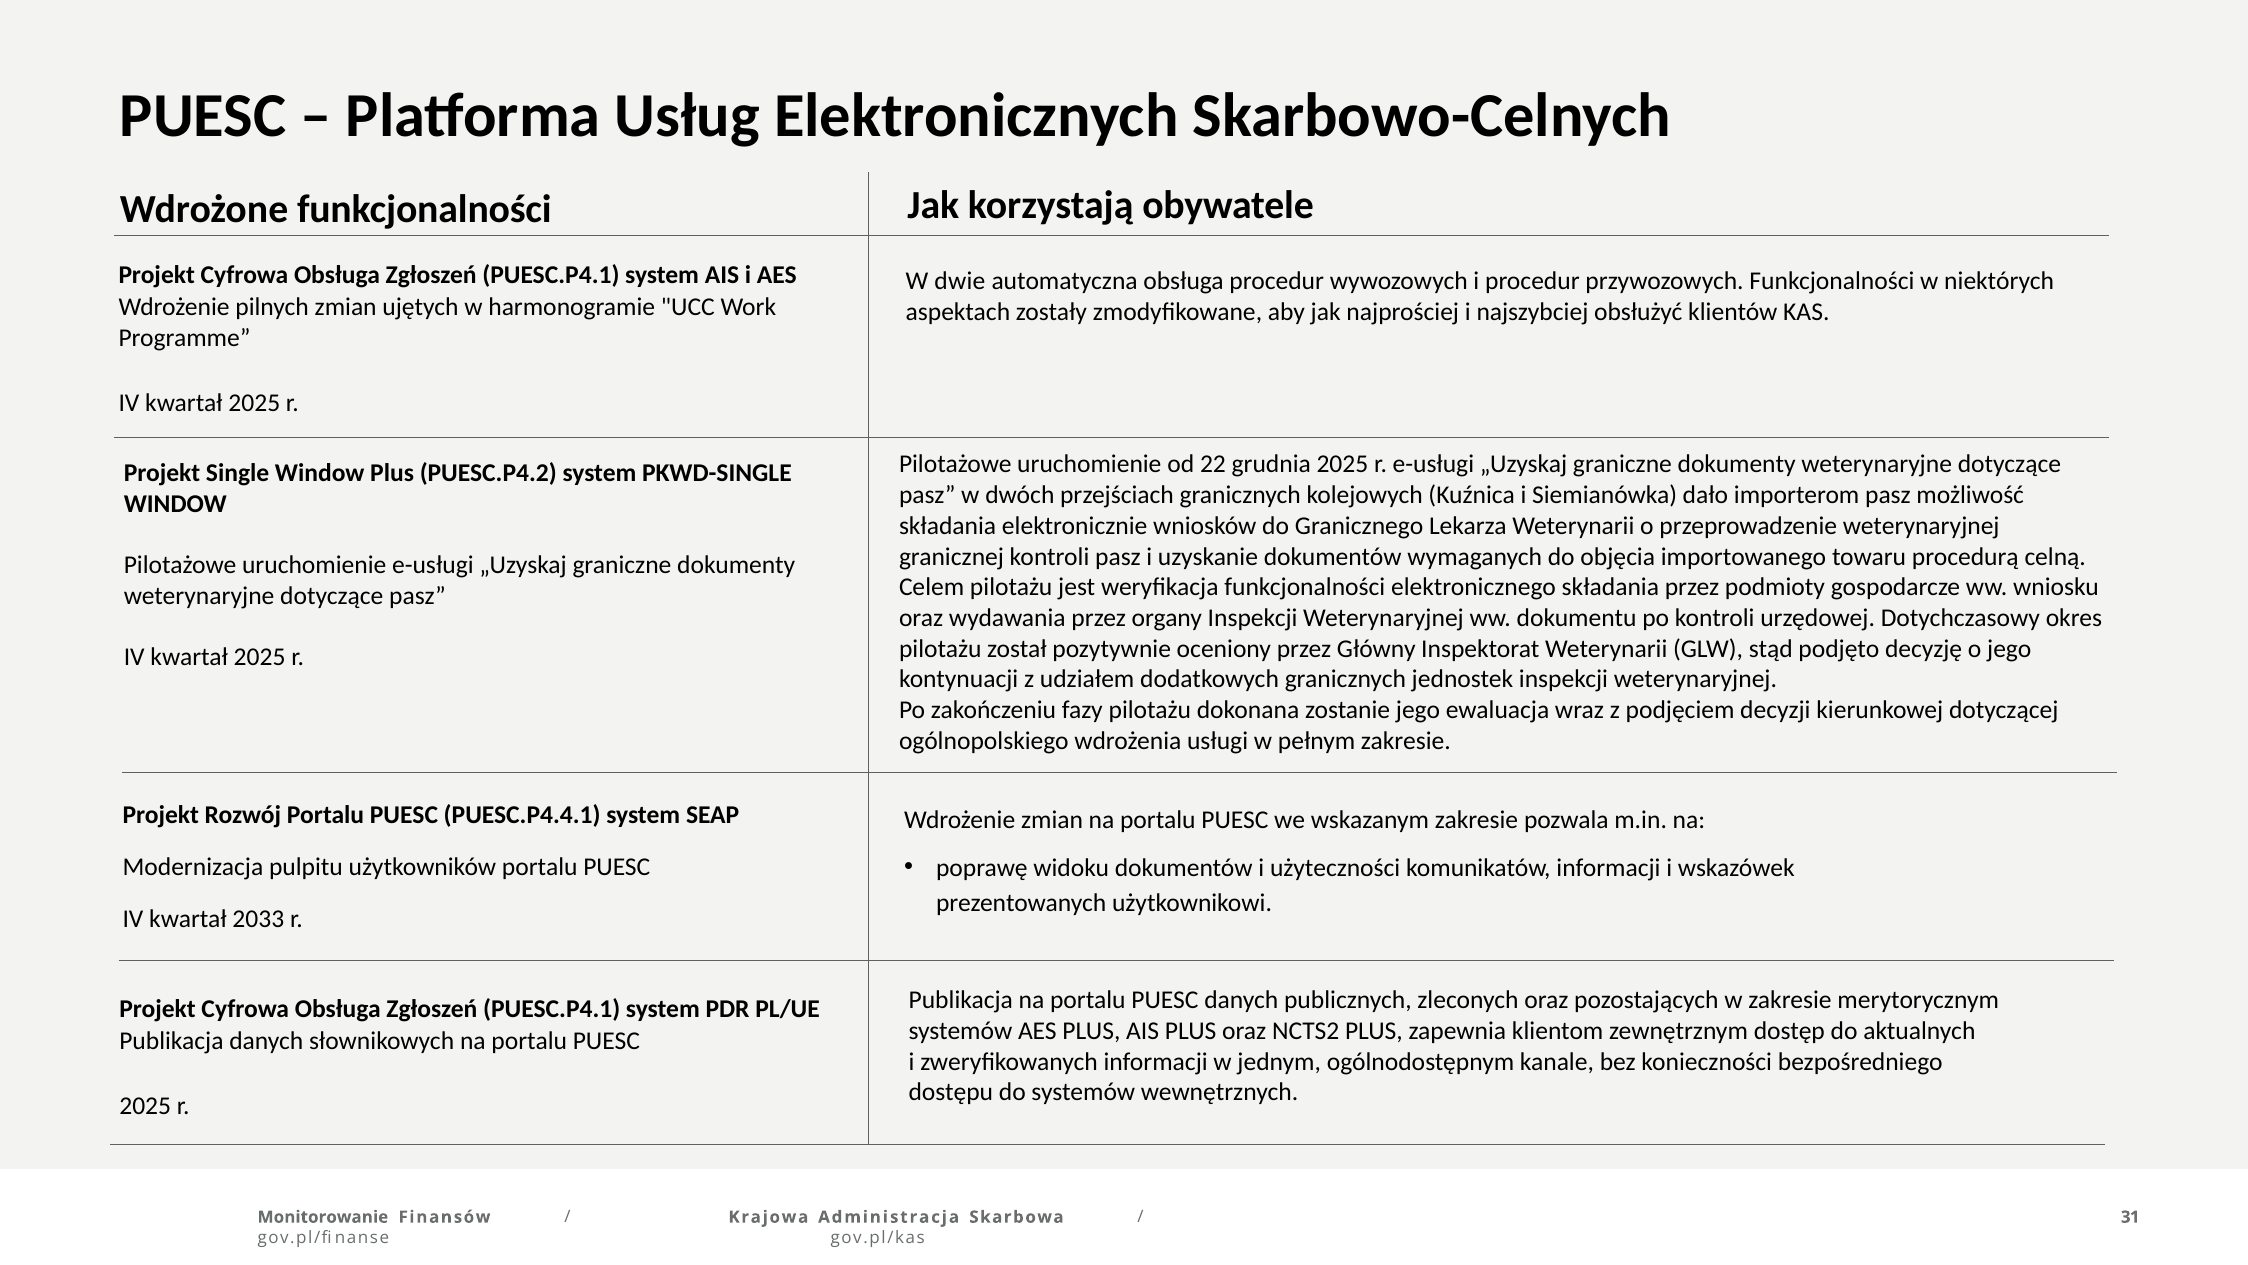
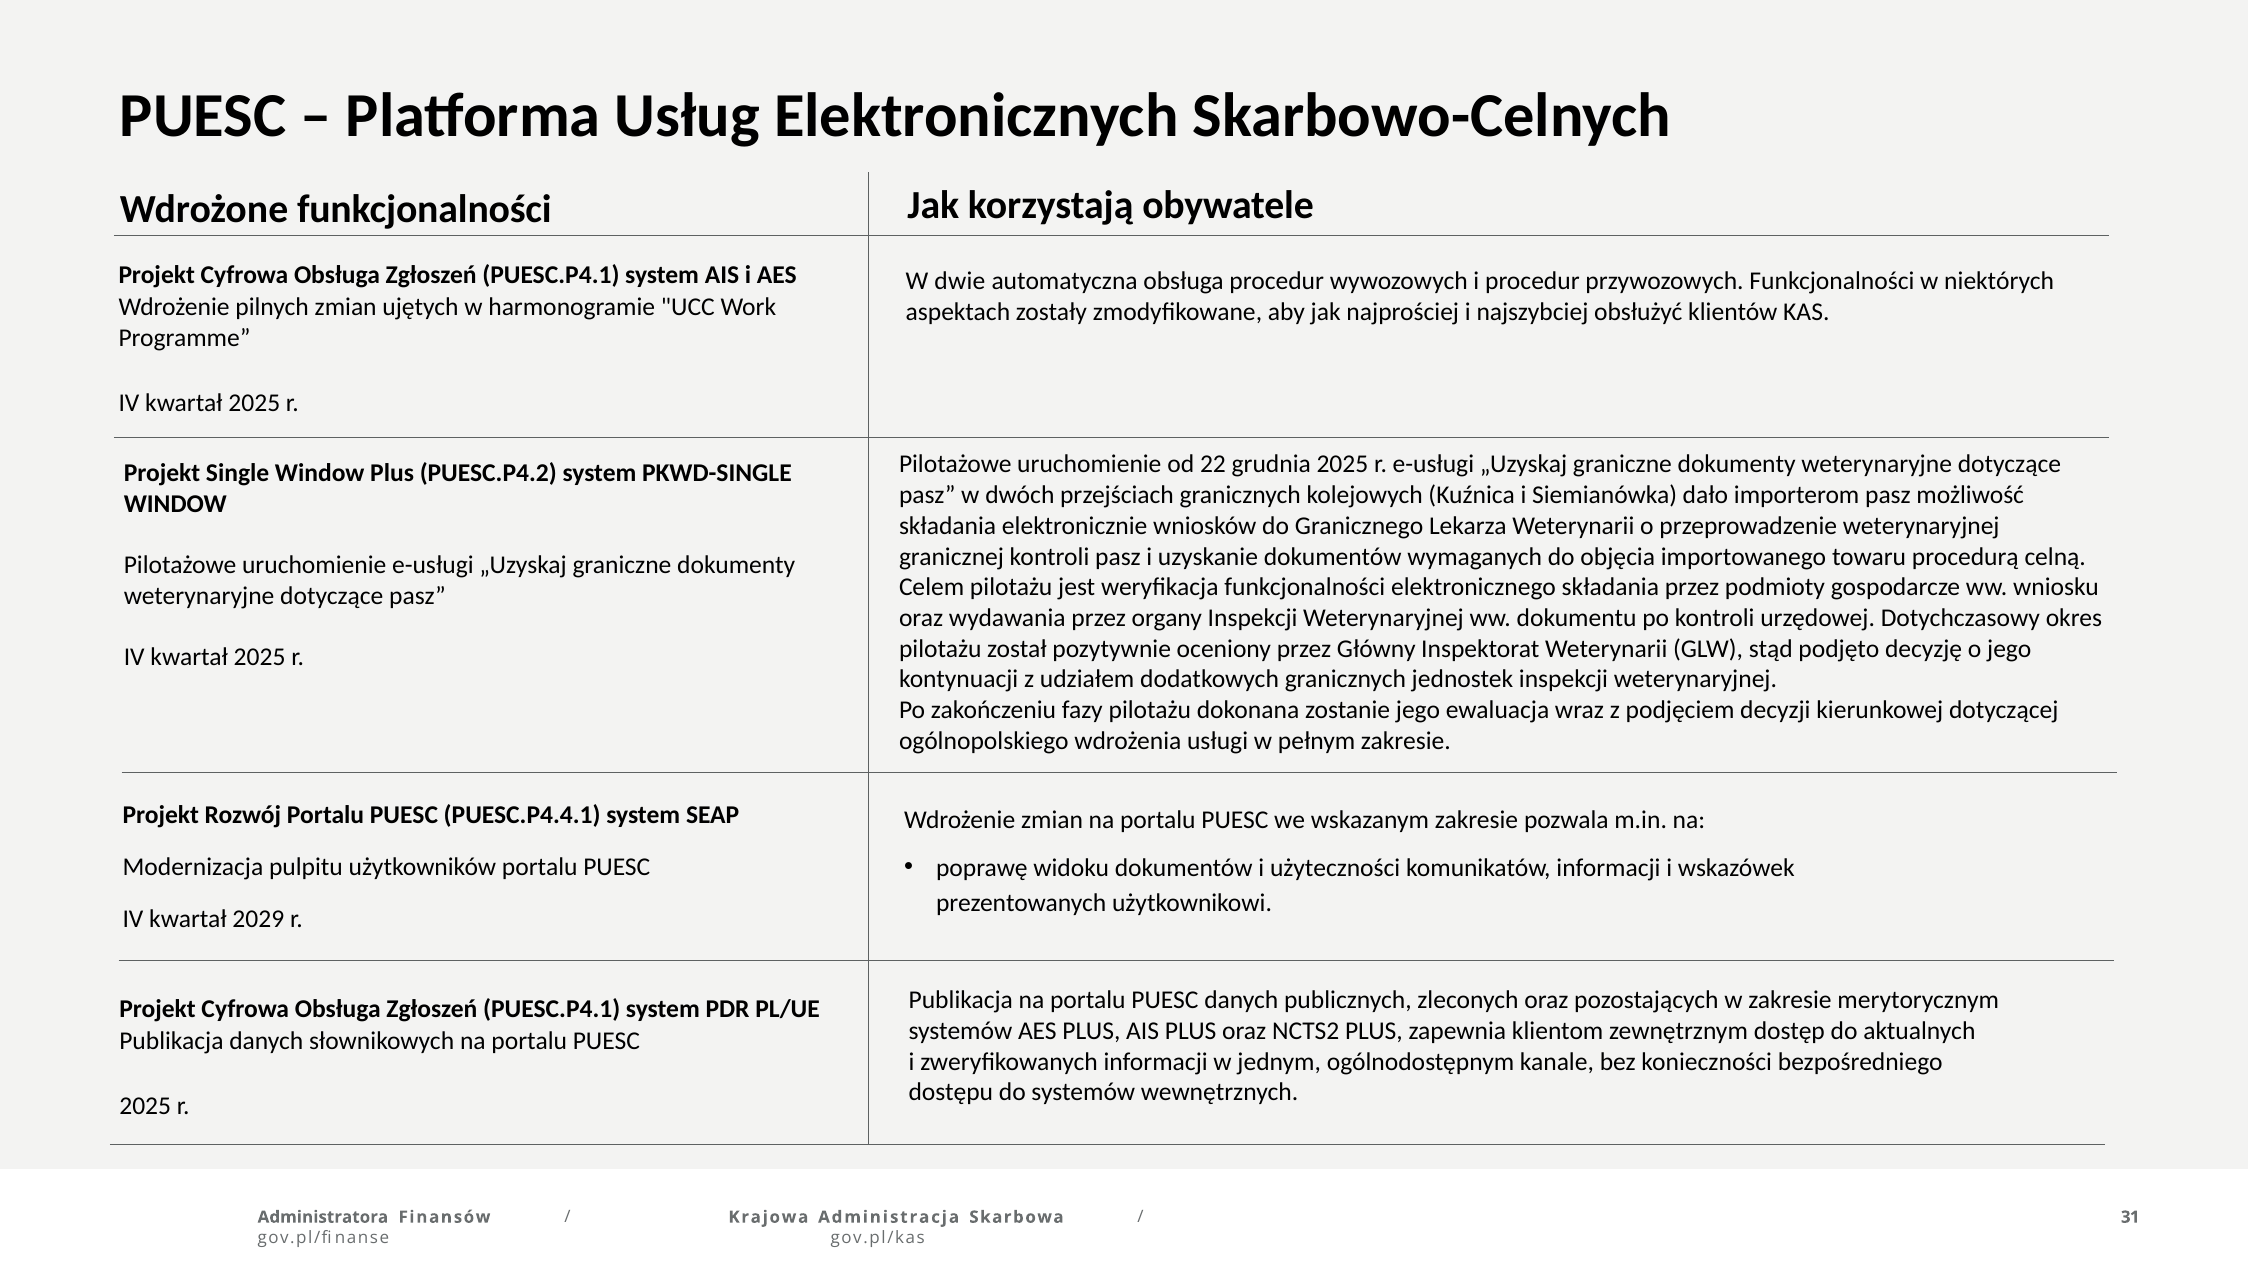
2033: 2033 -> 2029 (258, 919)
Monitorowanie: Monitorowanie -> Administratora (323, 1217)
